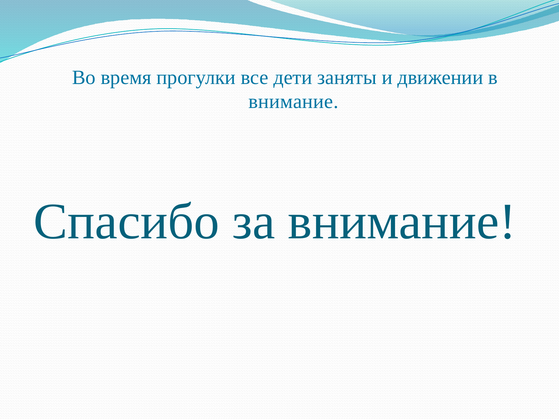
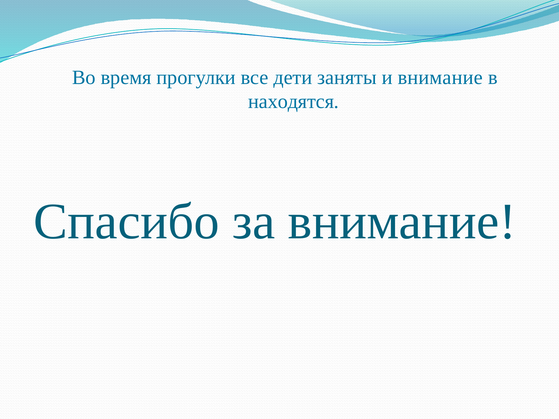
и движении: движении -> внимание (440, 77)
внимание: внимание -> находятся (294, 102)
